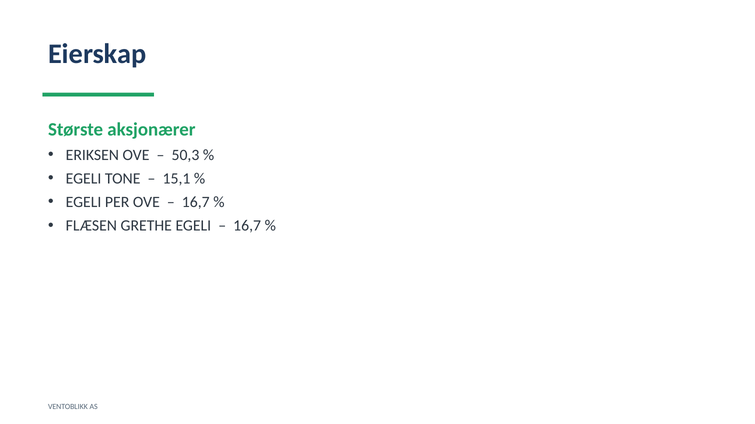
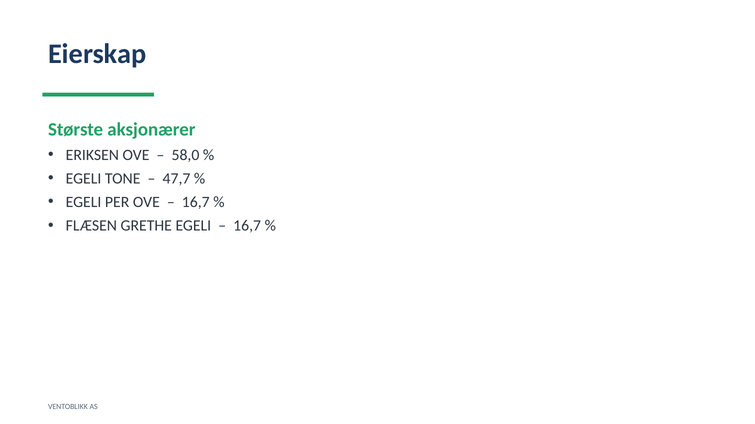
50,3: 50,3 -> 58,0 (185, 155)
15,1: 15,1 -> 47,7 (177, 179)
